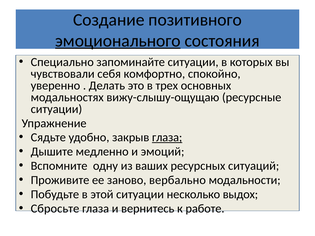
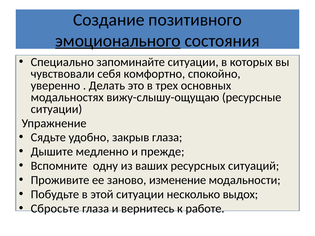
глаза underline: present -> none (167, 138)
эмоций: эмоций -> прежде (163, 152)
вербально: вербально -> изменение (178, 180)
